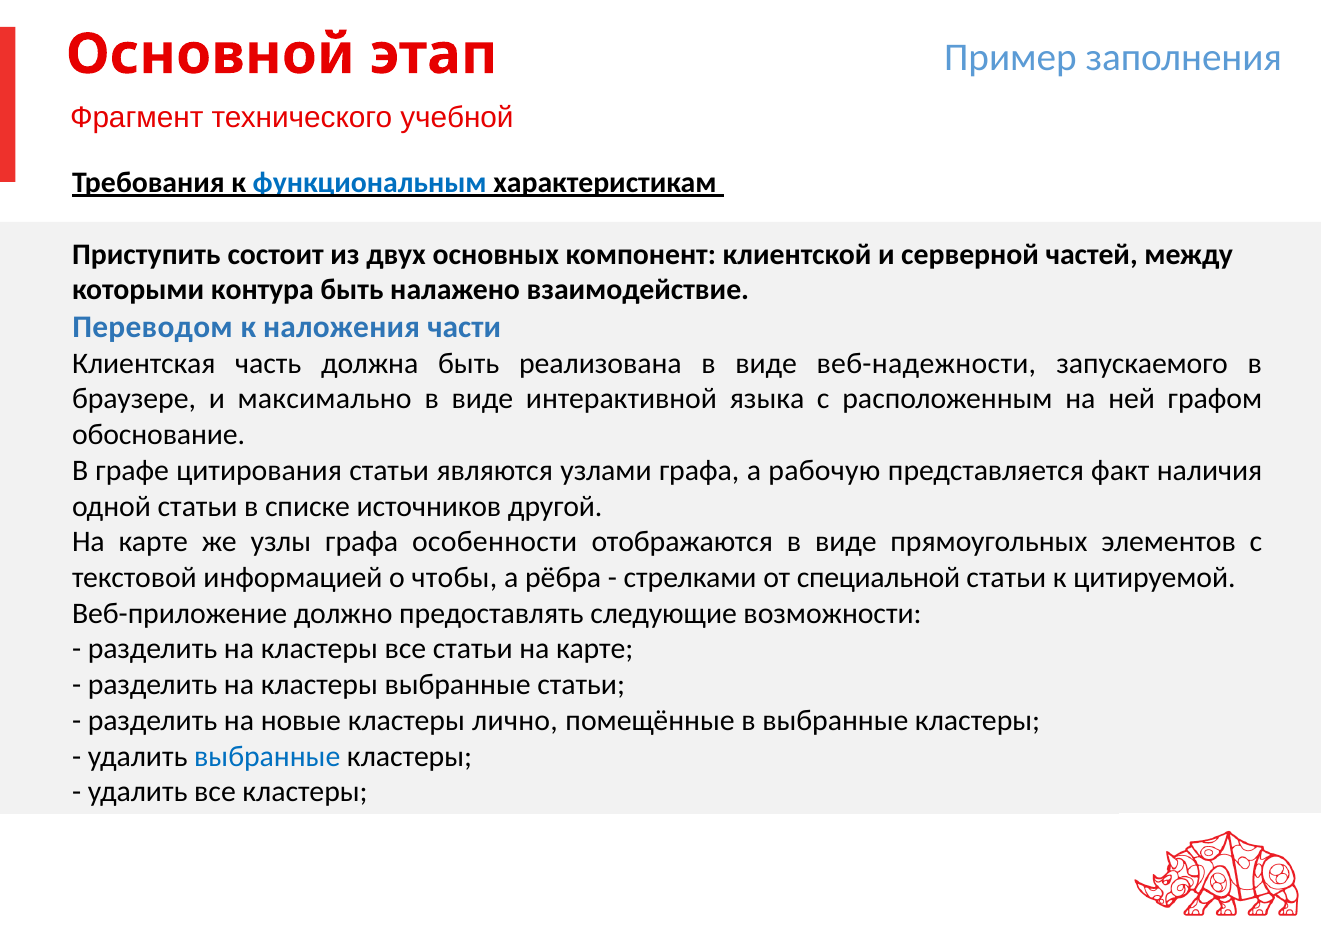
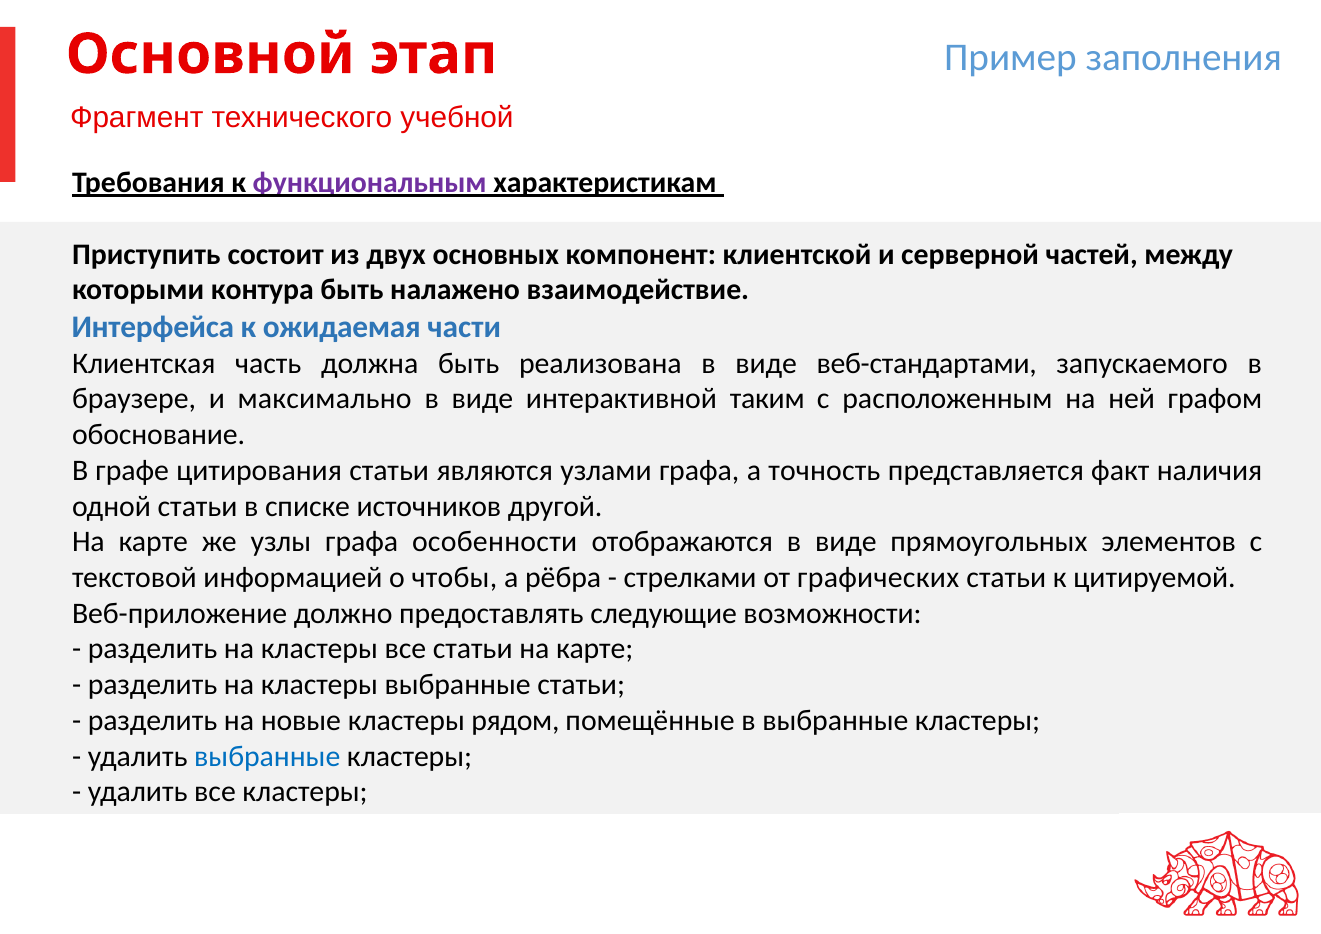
функциональным colour: blue -> purple (370, 183)
Переводом: Переводом -> Интерфейса (153, 327)
наложения: наложения -> ожидаемая (342, 327)
веб-надежности: веб-надежности -> веб-стандартами (927, 363)
языка: языка -> таким (767, 399)
рабочую: рабочую -> точность (824, 471)
специальной: специальной -> графических (878, 578)
лично: лично -> рядом (515, 721)
